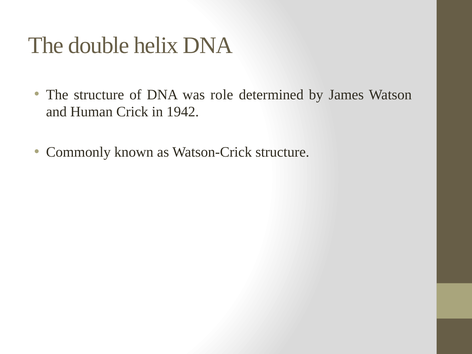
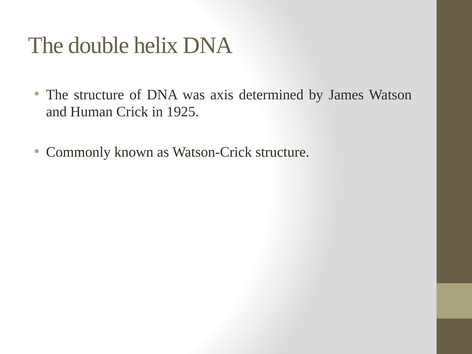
role: role -> axis (222, 95)
1942: 1942 -> 1925 (183, 112)
